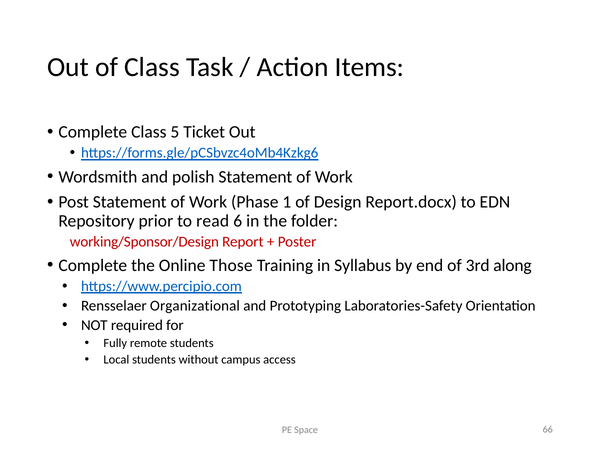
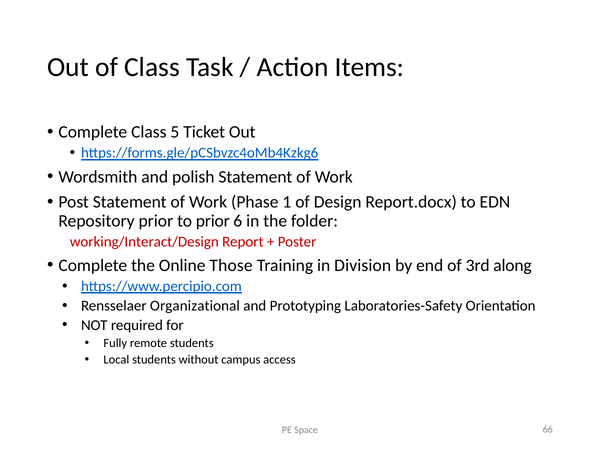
to read: read -> prior (213, 221)
working/Sponsor/Design: working/Sponsor/Design -> working/Interact/Design (144, 242)
Syllabus: Syllabus -> Division (363, 265)
